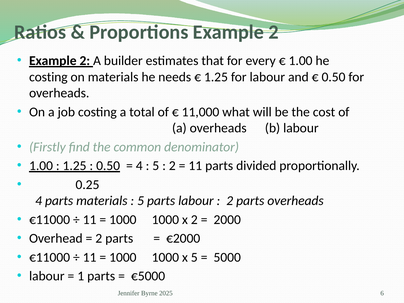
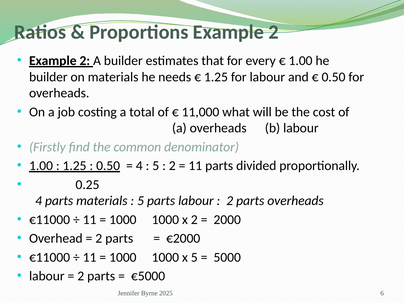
costing: costing -> builder (48, 77)
1: 1 -> 2 (81, 276)
